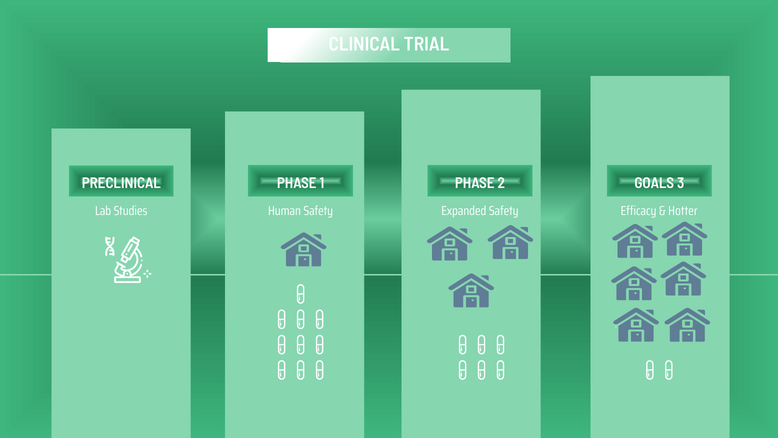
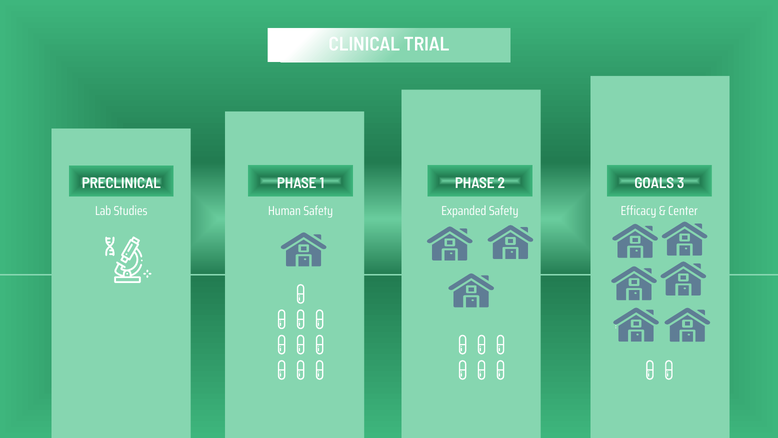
Hotter: Hotter -> Center (683, 211)
